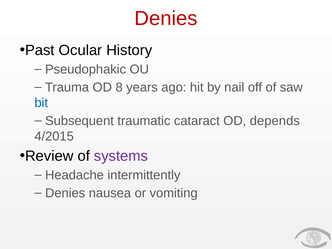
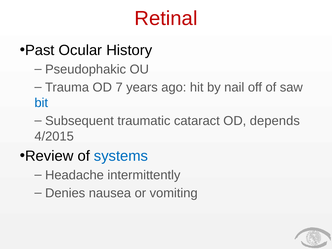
Denies: Denies -> Retinal (166, 18)
8: 8 -> 7 (119, 87)
systems colour: purple -> blue (121, 156)
